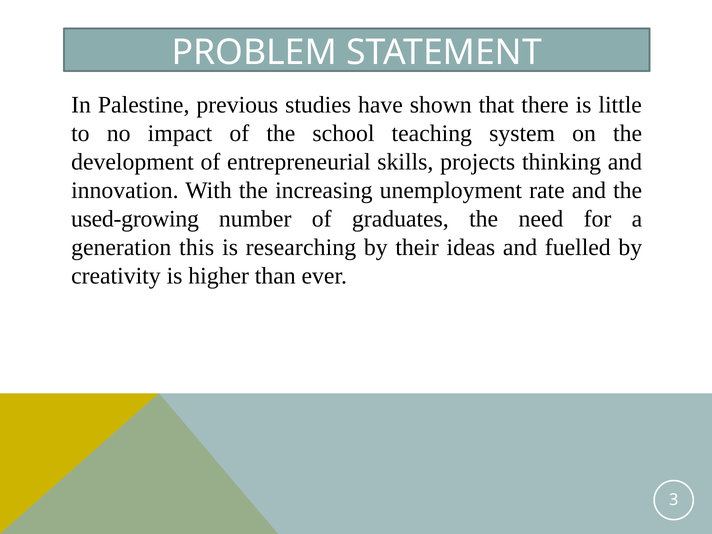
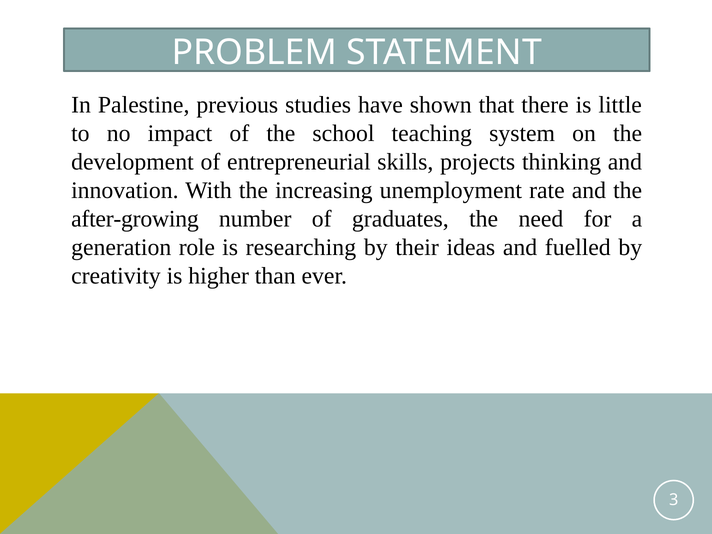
used-growing: used-growing -> after-growing (135, 219)
this: this -> role (197, 248)
